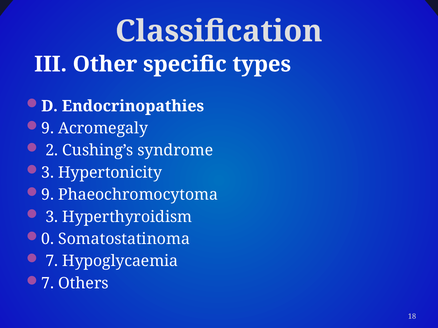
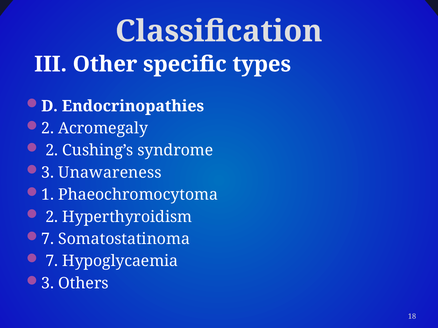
9: 9 -> 2 (48, 128)
Hypertonicity: Hypertonicity -> Unawareness (110, 173)
9: 9 -> 1 (48, 195)
3: 3 -> 2 (52, 217)
0: 0 -> 7 (48, 239)
7: 7 -> 3 (48, 284)
